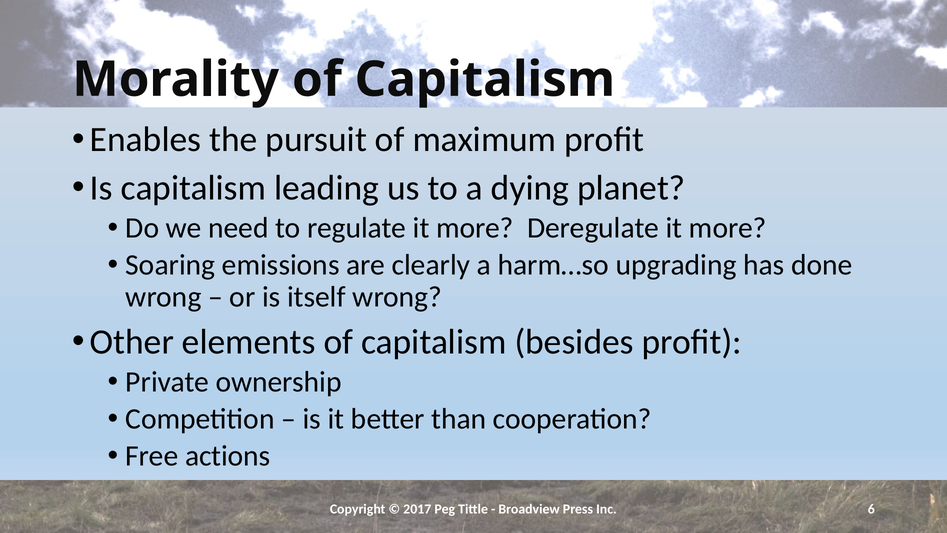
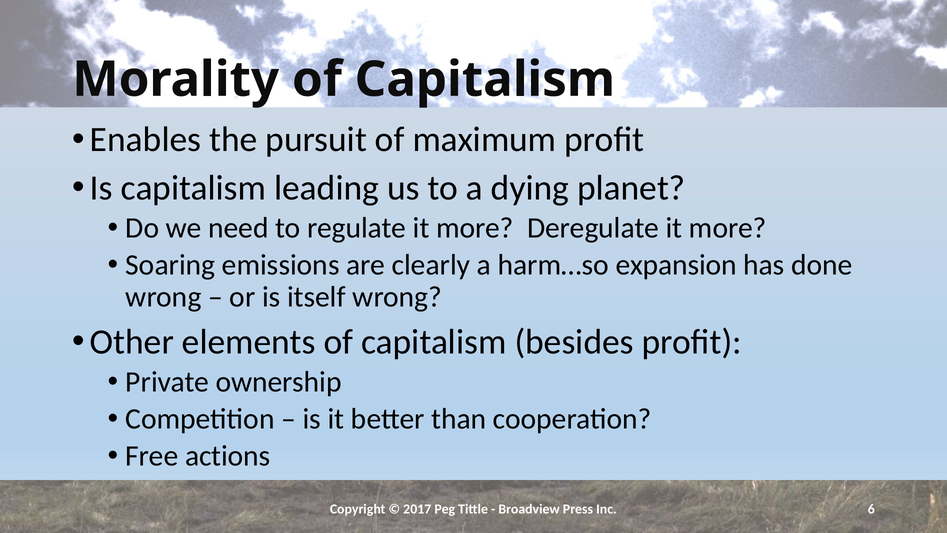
upgrading: upgrading -> expansion (676, 265)
